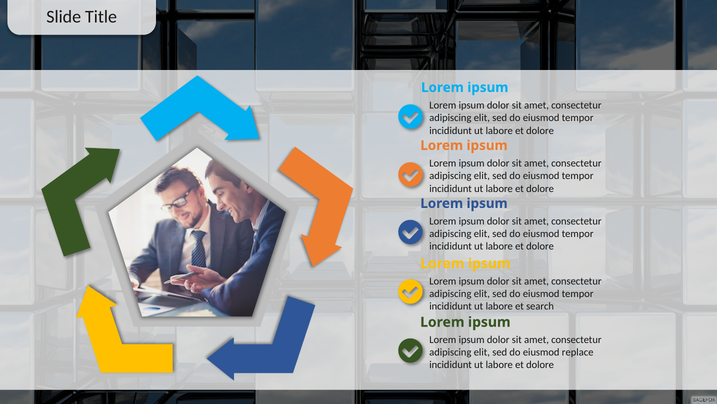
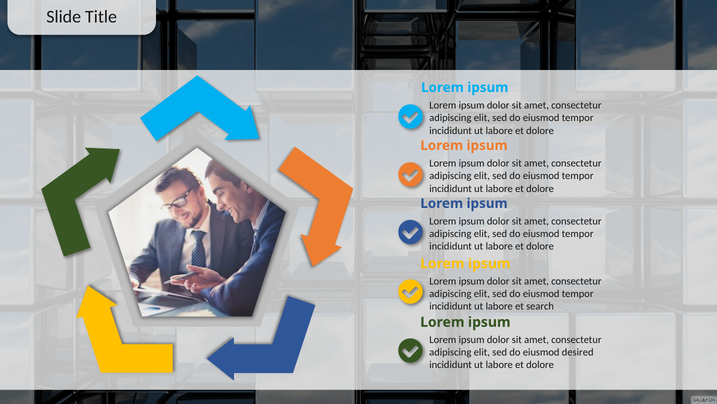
replace: replace -> desired (578, 352)
